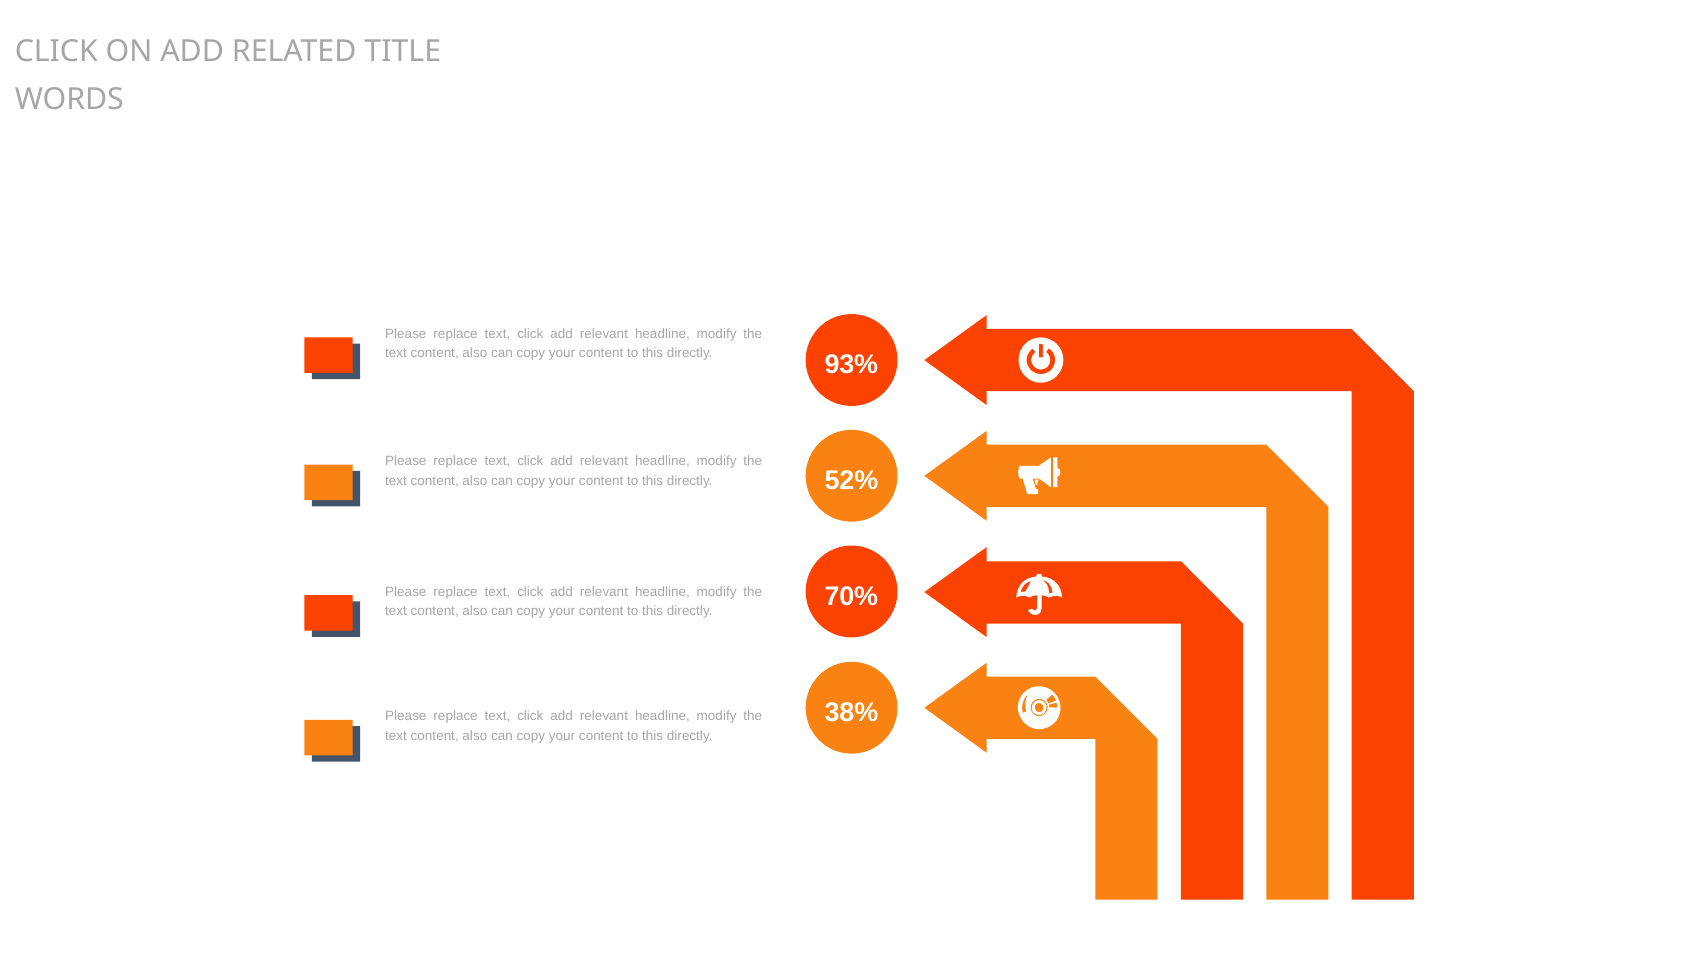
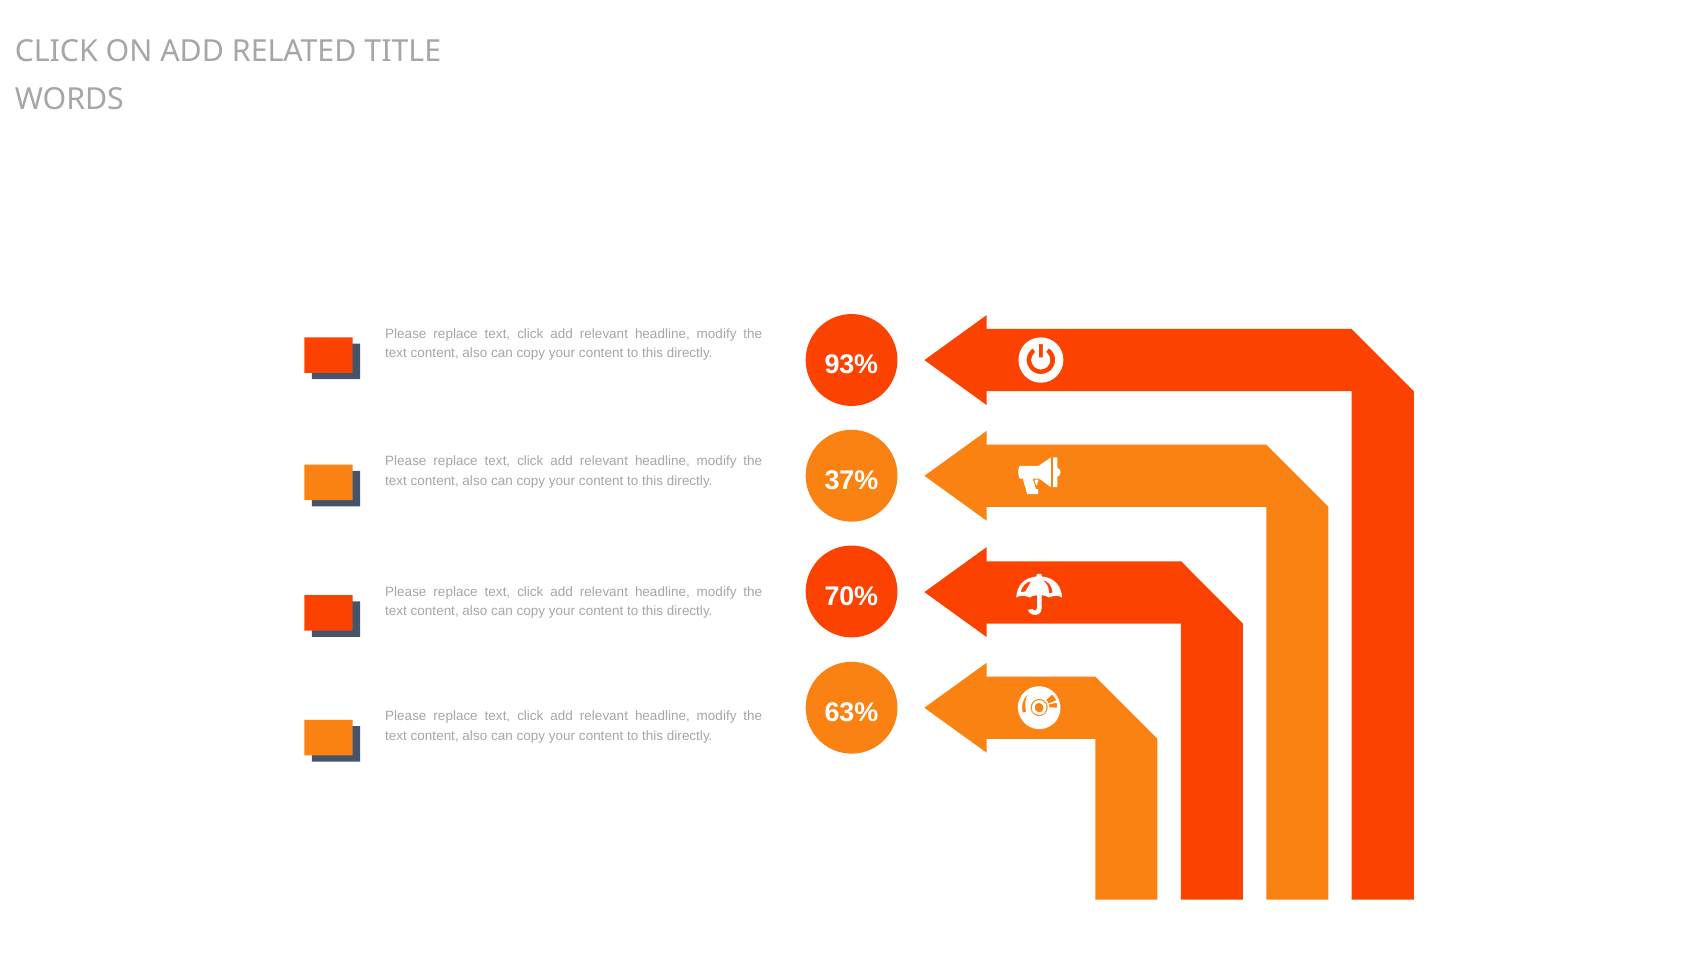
52%: 52% -> 37% (851, 480)
38%: 38% -> 63% (851, 712)
